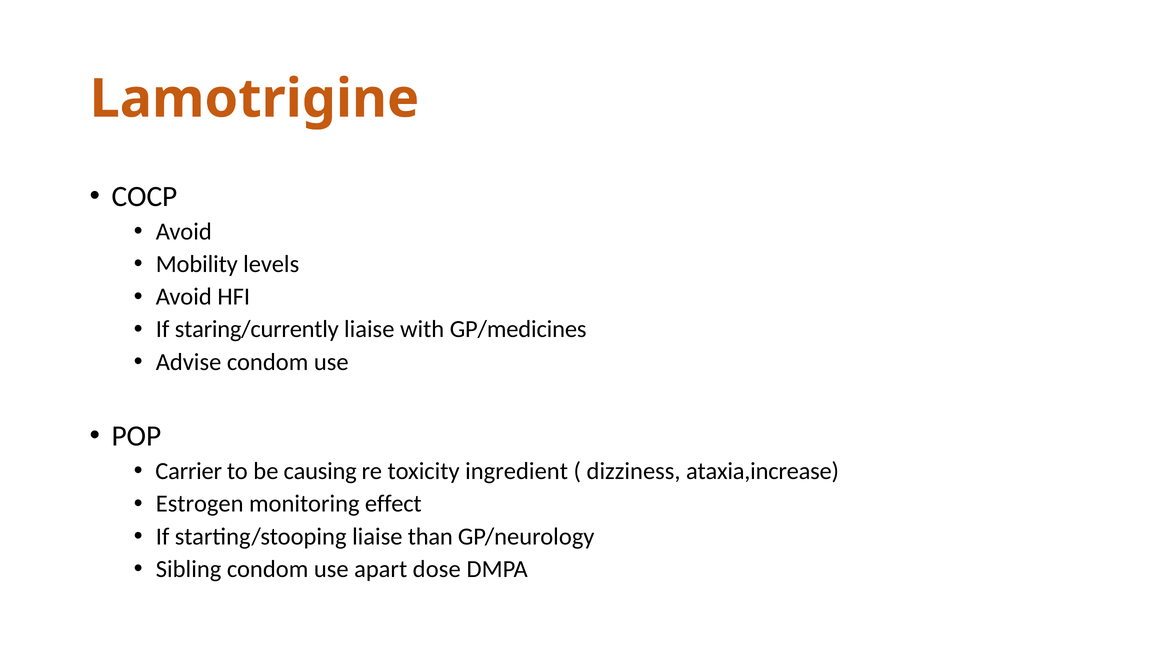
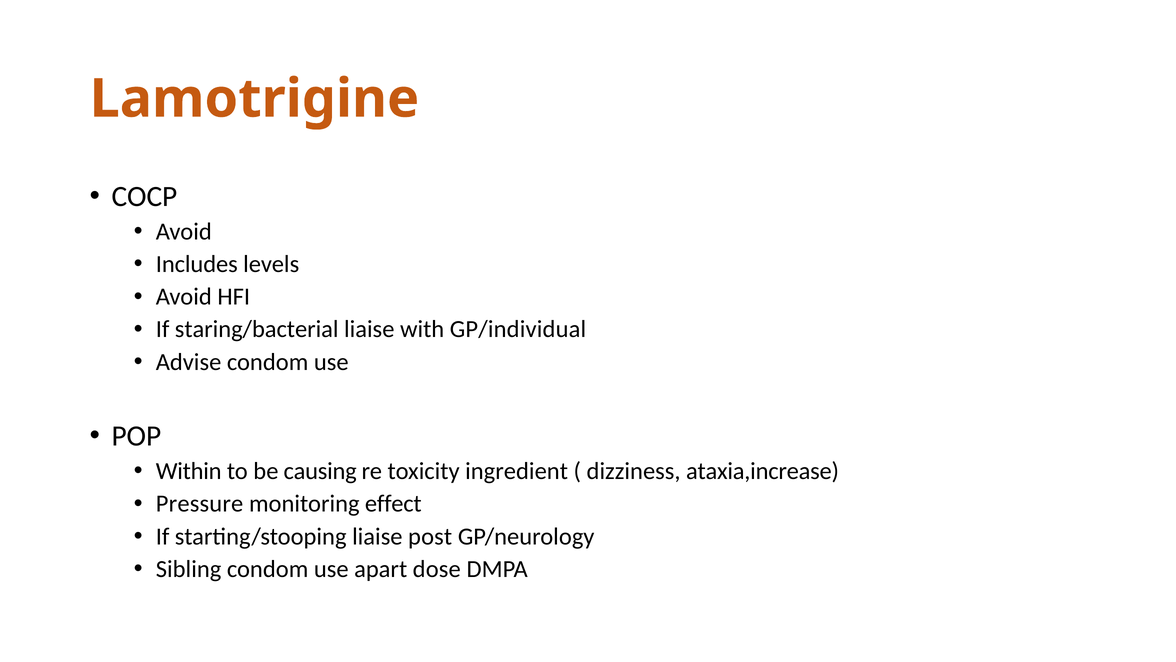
Mobility: Mobility -> Includes (197, 264)
staring/currently: staring/currently -> staring/bacterial (257, 329)
GP/medicines: GP/medicines -> GP/individual (518, 329)
Carrier: Carrier -> Within (189, 471)
Estrogen: Estrogen -> Pressure (200, 503)
than: than -> post (430, 536)
